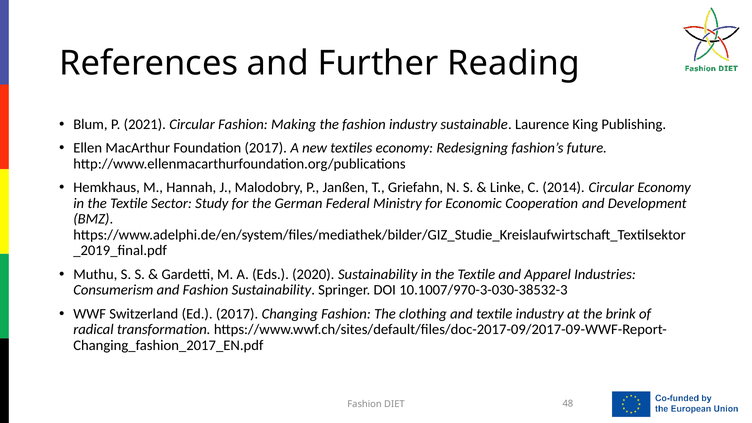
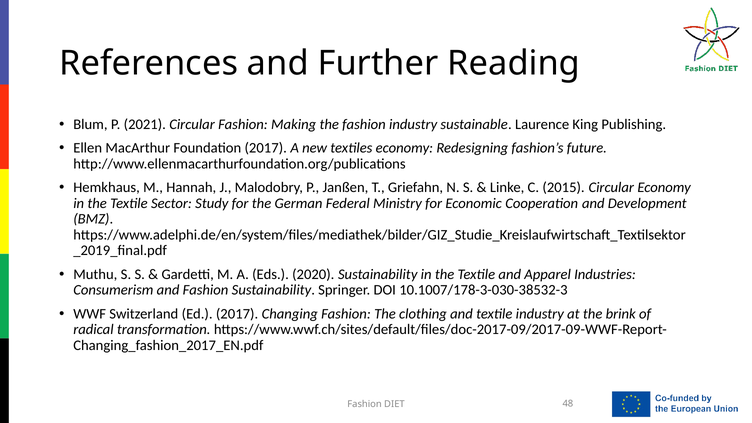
2014: 2014 -> 2015 (564, 187)
10.1007/970-3-030-38532-3: 10.1007/970-3-030-38532-3 -> 10.1007/178-3-030-38532-3 (483, 290)
